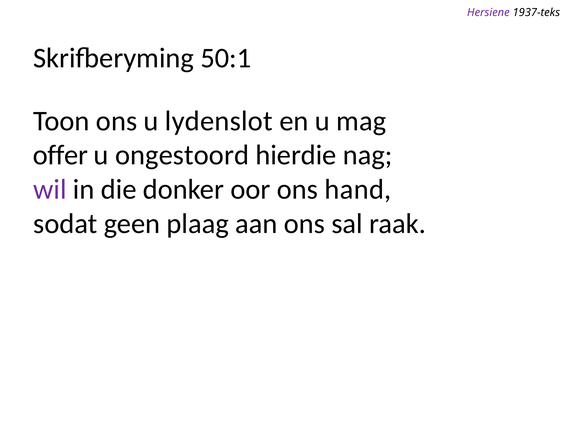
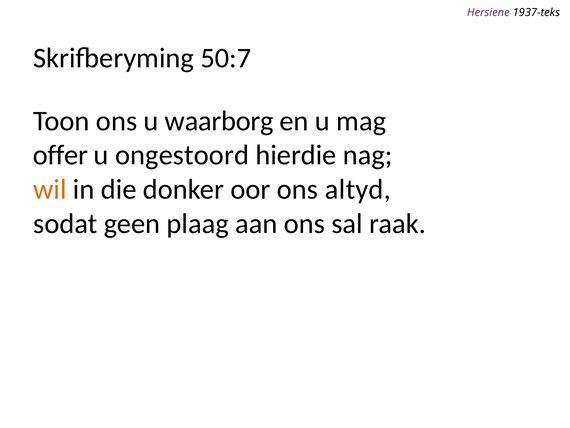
50:1: 50:1 -> 50:7 (226, 58)
lydenslot: lydenslot -> waarborg (219, 121)
wil colour: purple -> orange (50, 189)
hand: hand -> altyd (358, 189)
